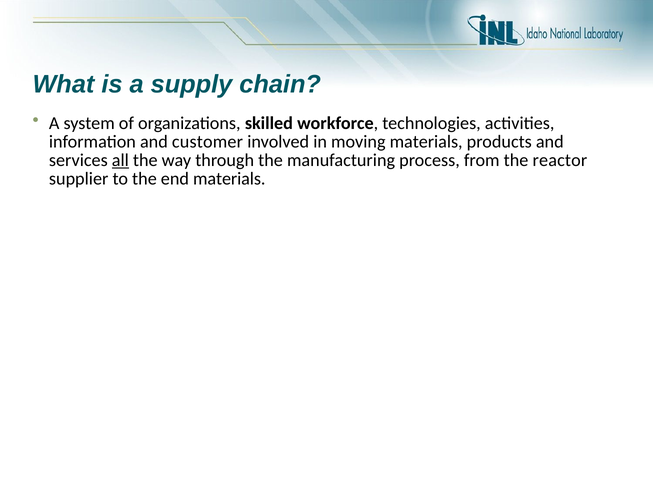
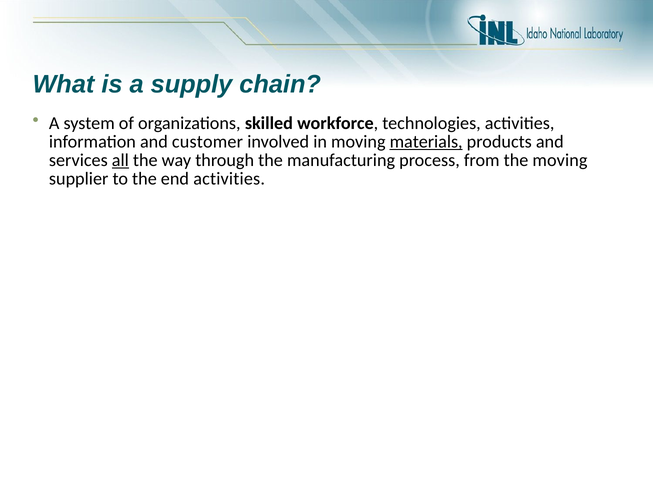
materials underline: none -> present (426, 142)
the reactor: reactor -> moving (560, 160)
end materials: materials -> activities (229, 179)
